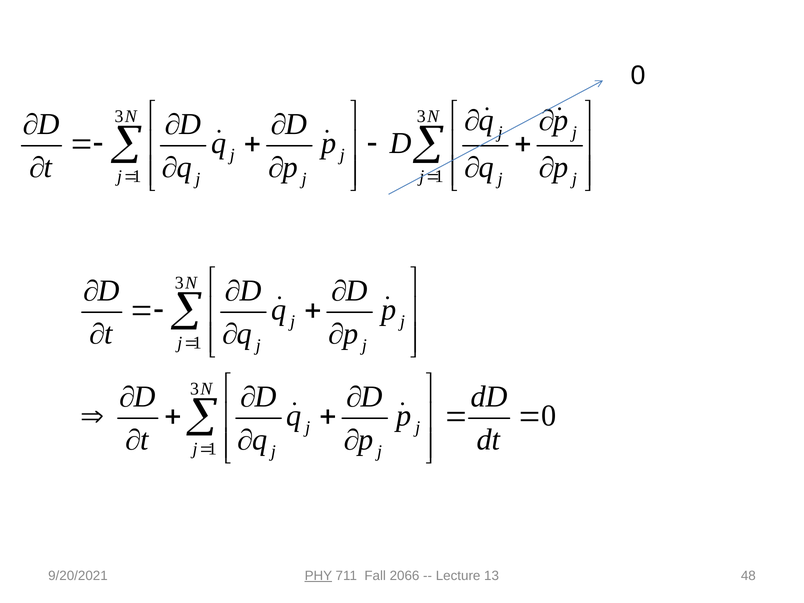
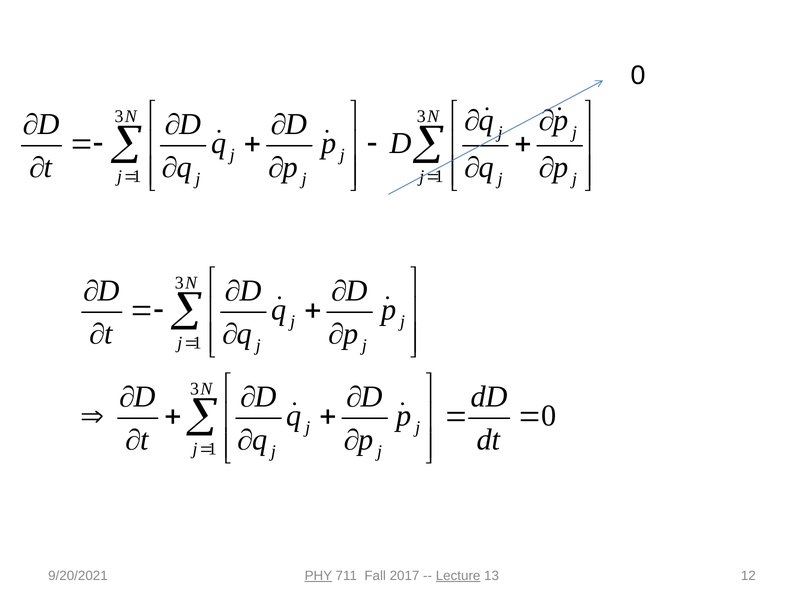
2066: 2066 -> 2017 (405, 576)
Lecture underline: none -> present (458, 576)
48: 48 -> 12 (748, 576)
